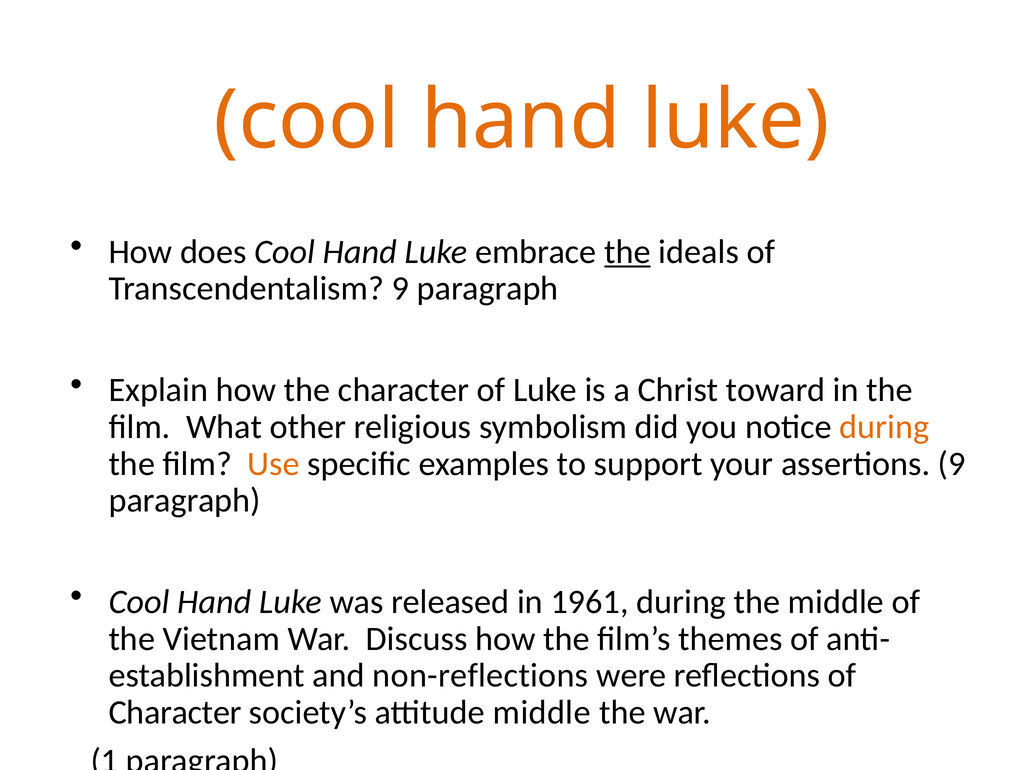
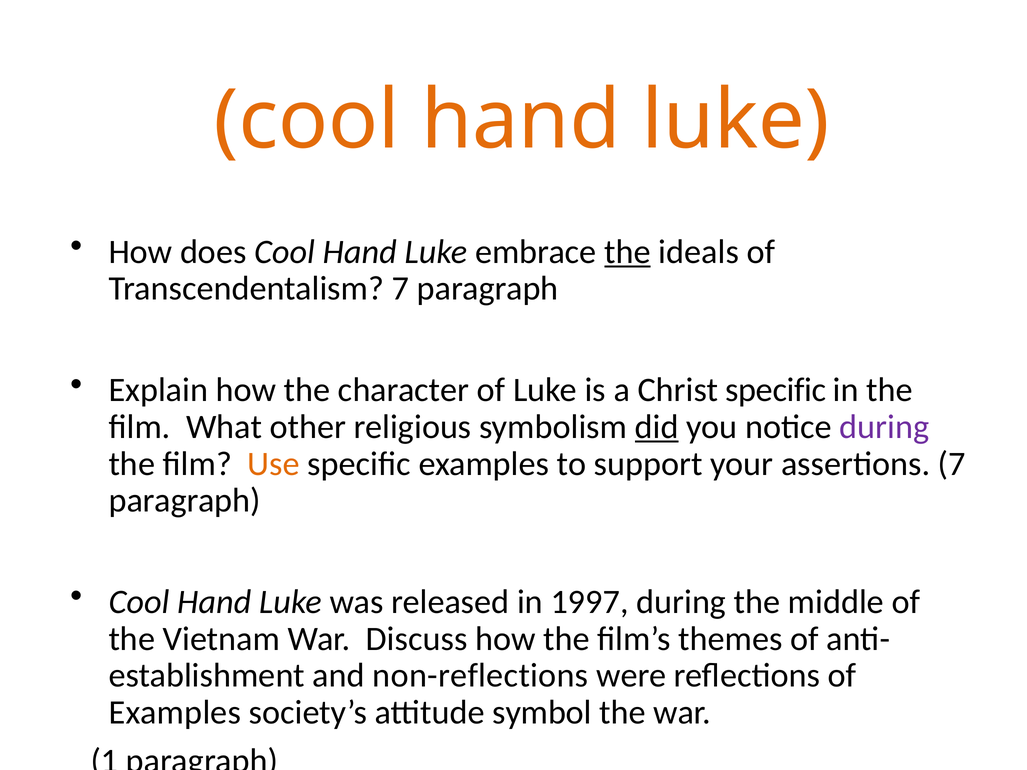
Transcendentalism 9: 9 -> 7 (400, 289)
Christ toward: toward -> specific (776, 390)
did underline: none -> present (657, 427)
during colour: orange -> purple (884, 427)
assertions 9: 9 -> 7 (952, 464)
1961: 1961 -> 1997 (590, 602)
Character: Character -> Examples (175, 713)
attitude middle: middle -> symbol (542, 713)
